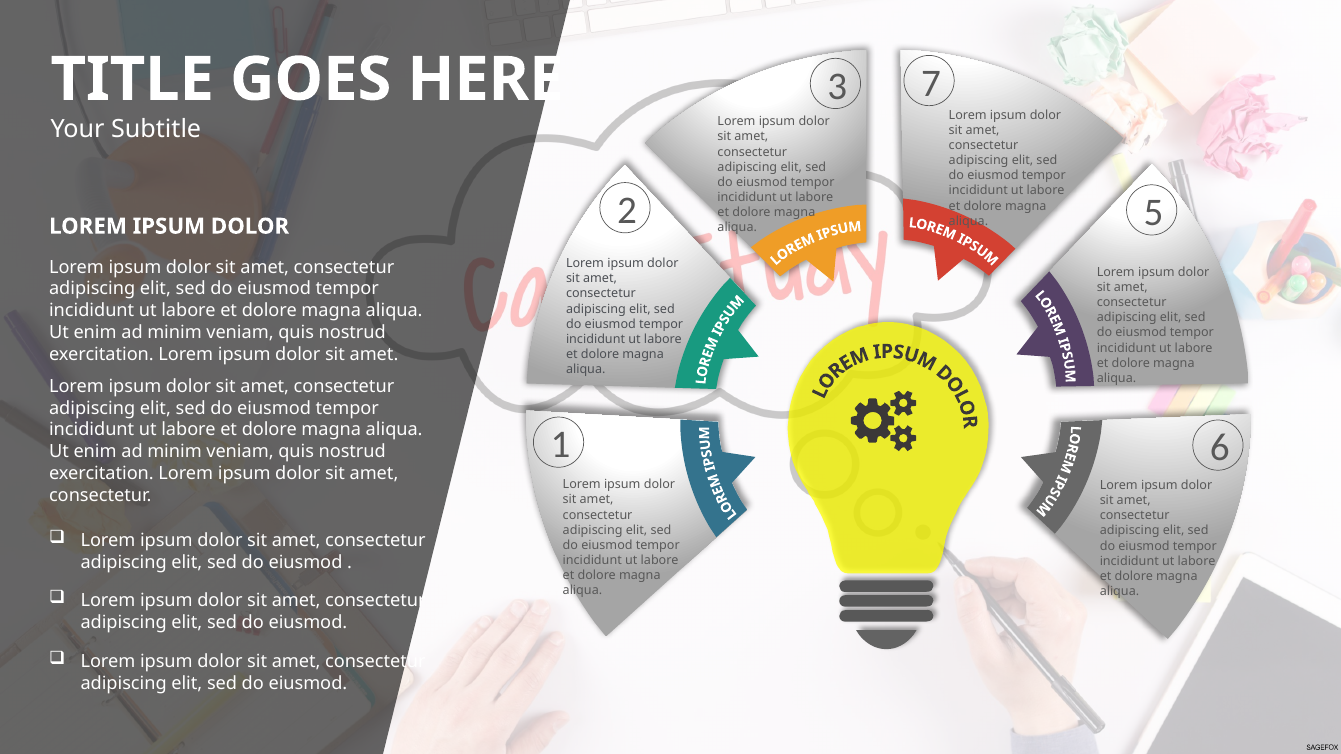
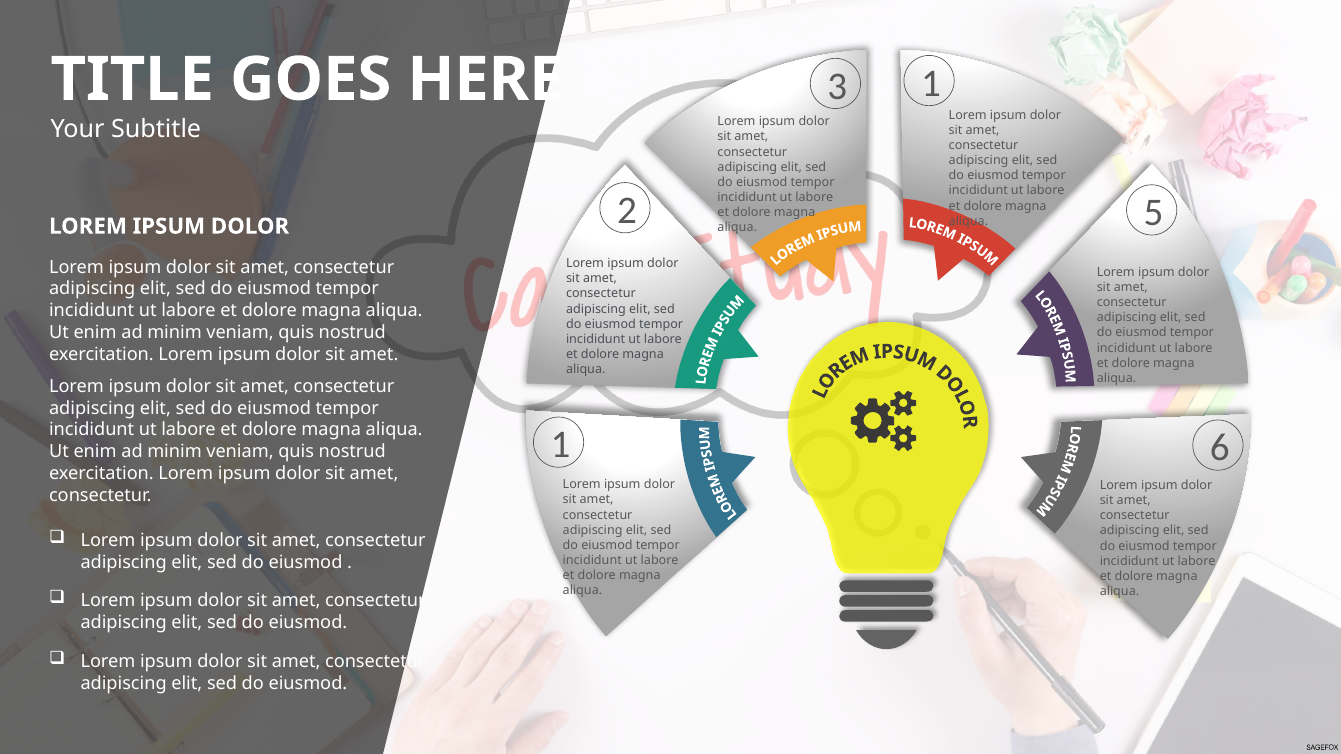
7: 7 -> 1 (931, 83)
